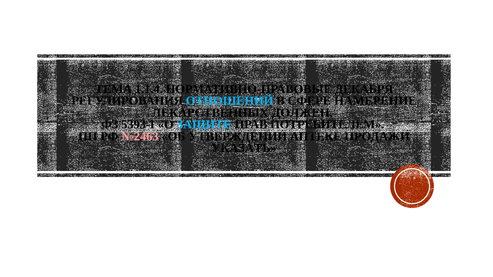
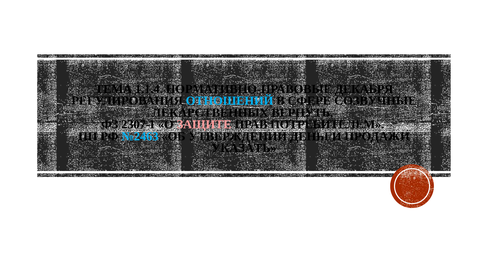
НАМЕРЕНИЕ: НАМЕРЕНИЕ -> СОЗВУЧНЫЕ (375, 101)
ДОЛЖЕН: ДОЛЖЕН -> ВЕРНУТЬ (302, 113)
5393-I: 5393-I -> 2307-I (138, 125)
ЗАЩИТЕ colour: light blue -> pink (204, 125)
№2463 colour: pink -> light blue (140, 137)
АПТЕКЕ: АПТЕКЕ -> ДЕНЬГИ (316, 137)
